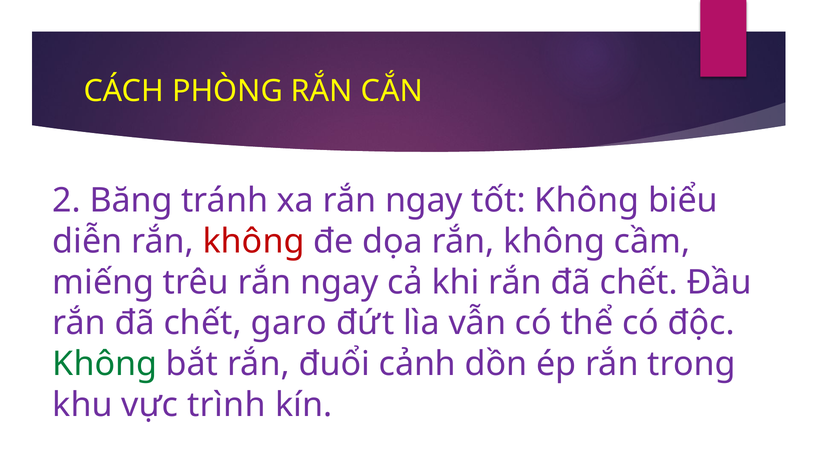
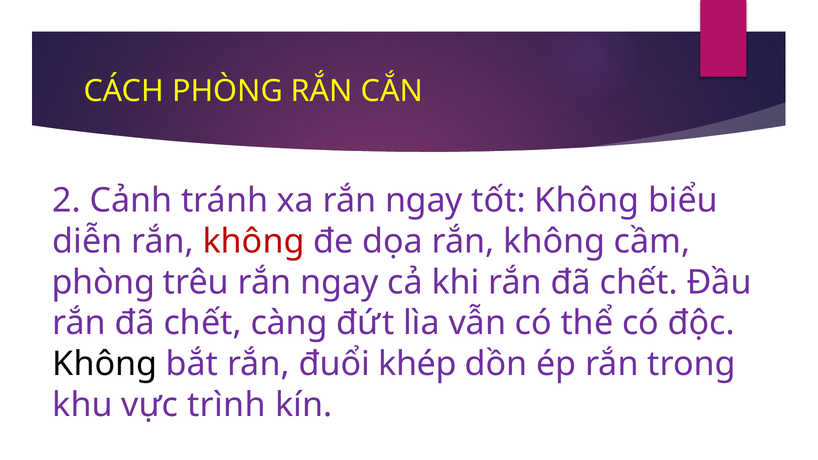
Băng: Băng -> Cảnh (131, 201)
miếng: miếng -> phòng (103, 282)
garo: garo -> càng (289, 323)
Không colour: green -> black (105, 364)
cảnh: cảnh -> khép (418, 364)
